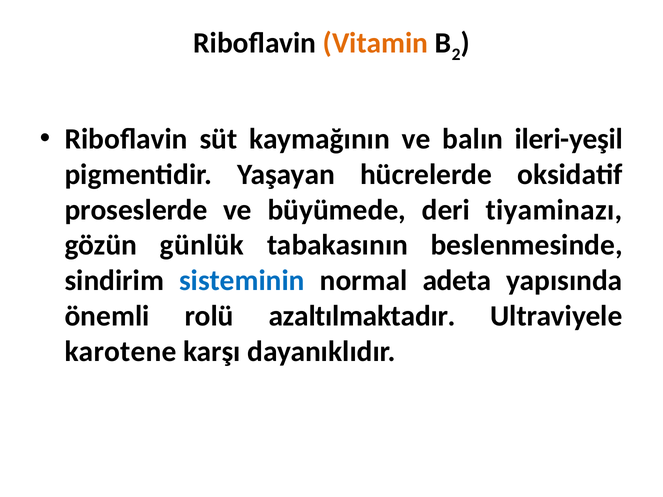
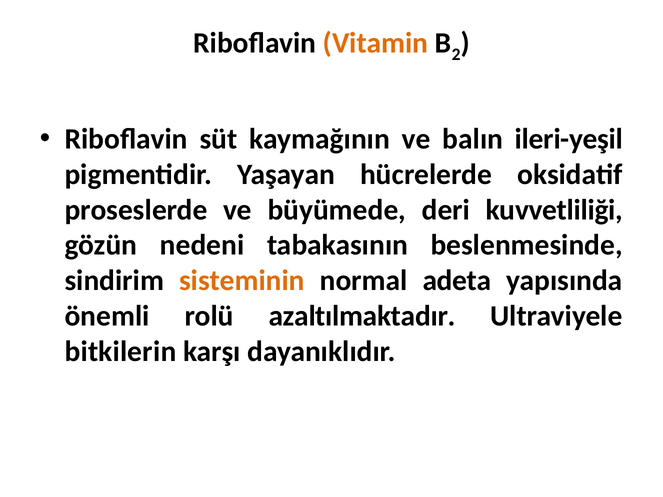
tiyaminazı: tiyaminazı -> kuvvetliliği (554, 210)
günlük: günlük -> nedeni (202, 245)
sisteminin colour: blue -> orange (242, 281)
karotene: karotene -> bitkilerin (120, 351)
